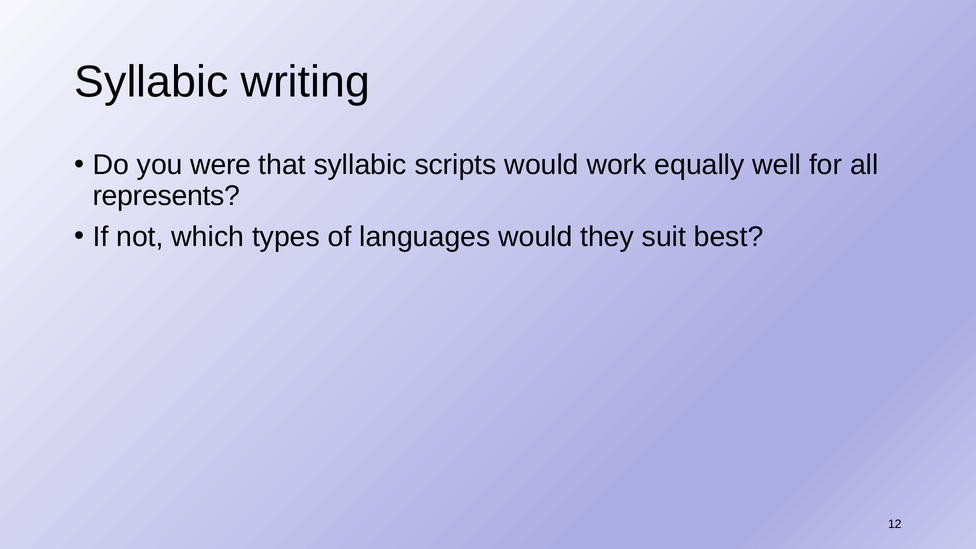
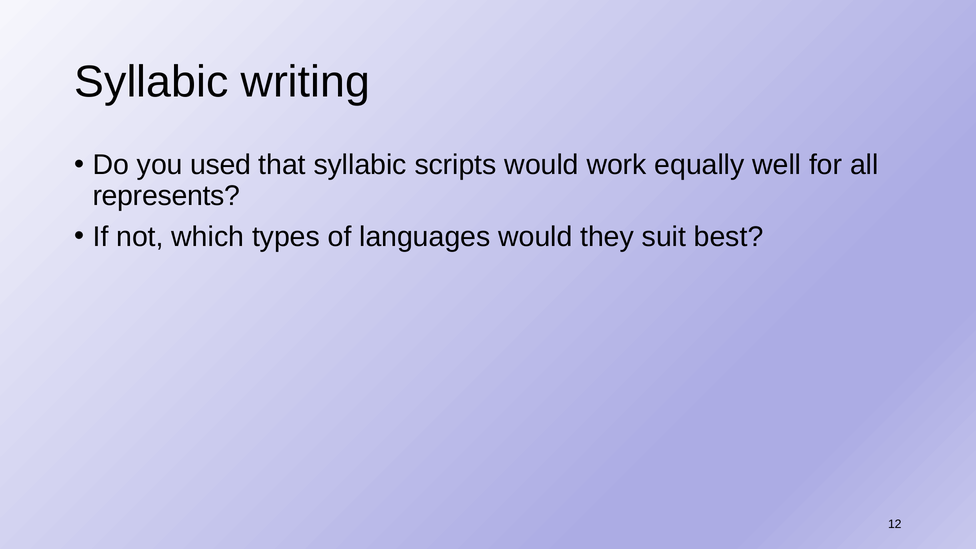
were: were -> used (221, 165)
